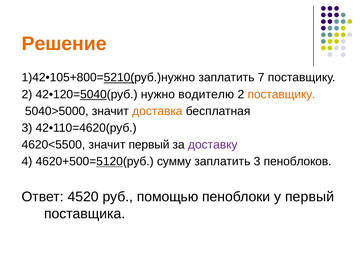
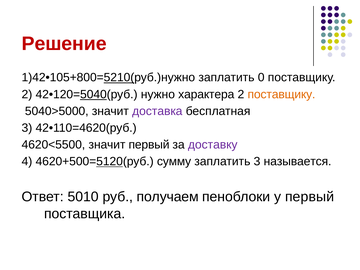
Решение colour: orange -> red (64, 44)
7: 7 -> 0 (261, 78)
водителю: водителю -> характера (206, 94)
доставка colour: orange -> purple (157, 111)
пеноблоков: пеноблоков -> называется (298, 162)
4520: 4520 -> 5010 (83, 197)
помощью: помощью -> получаем (168, 197)
